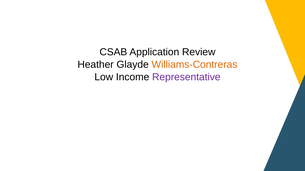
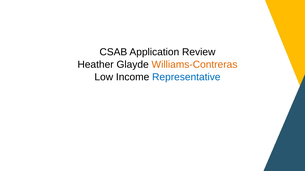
Representative colour: purple -> blue (186, 77)
